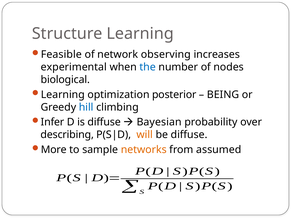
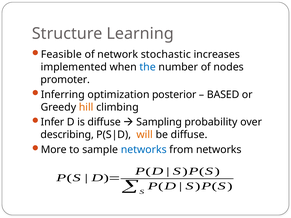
observing: observing -> stochastic (166, 55)
experimental: experimental -> implemented (74, 67)
biological: biological -> promoter (65, 80)
Learning: Learning -> Inferring (63, 95)
BEING: BEING -> BASED (223, 95)
hill colour: blue -> orange (86, 107)
Bayesian: Bayesian -> Sampling (159, 122)
networks colour: orange -> blue (144, 150)
from assumed: assumed -> networks (219, 150)
